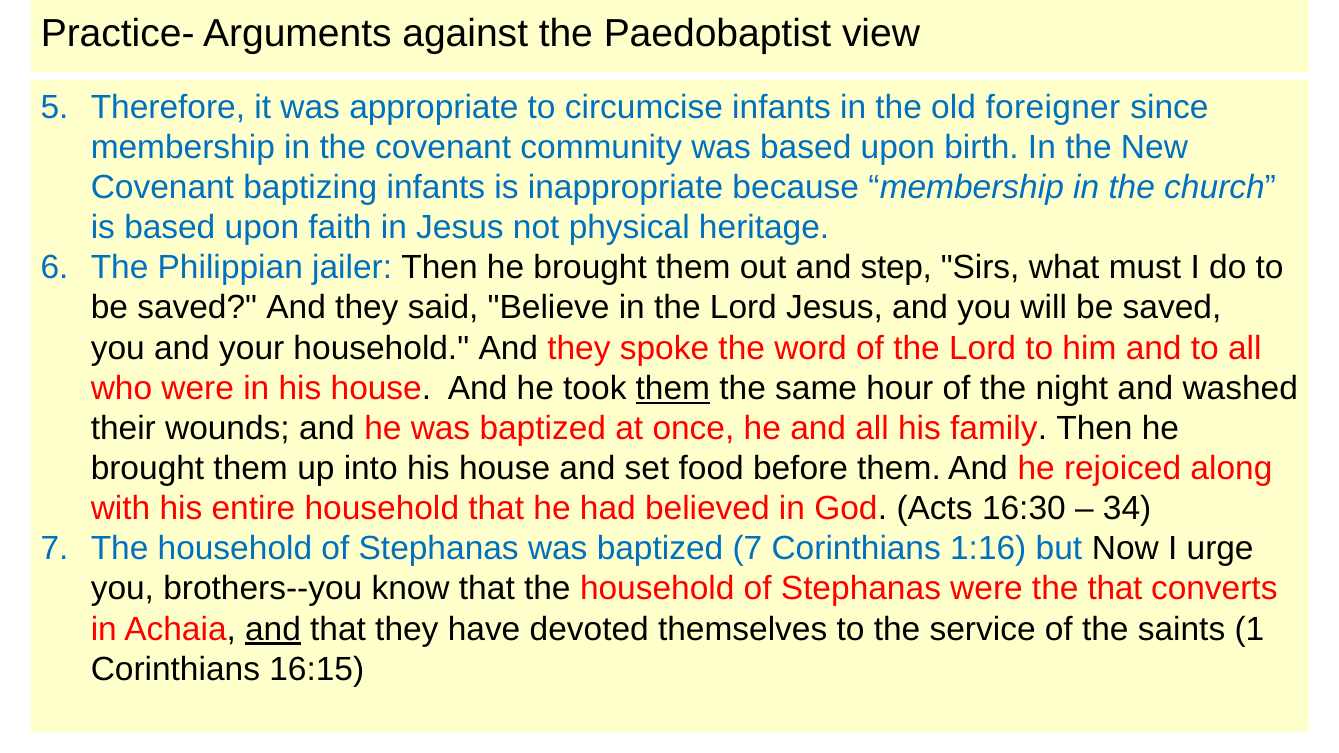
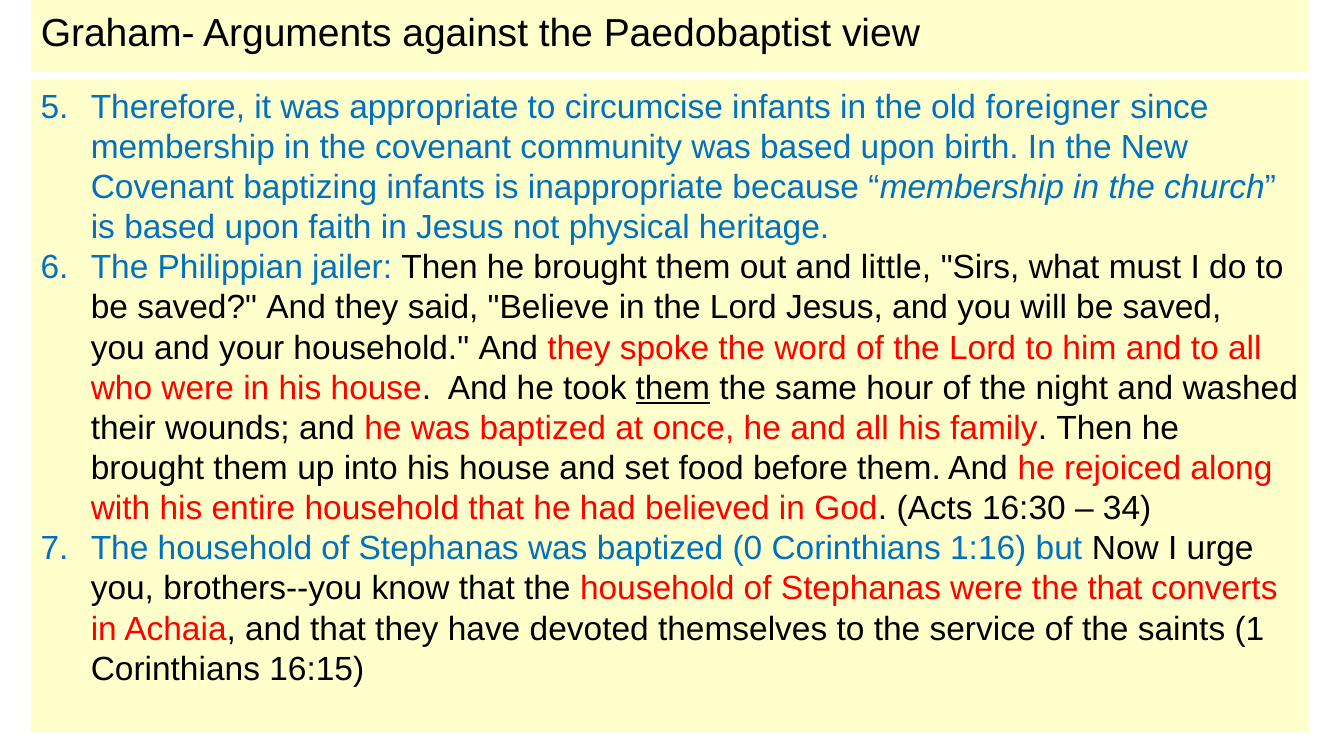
Practice-: Practice- -> Graham- (118, 33)
step: step -> little (896, 268)
baptized 7: 7 -> 0 (747, 549)
and underline: present -> none (273, 629)
